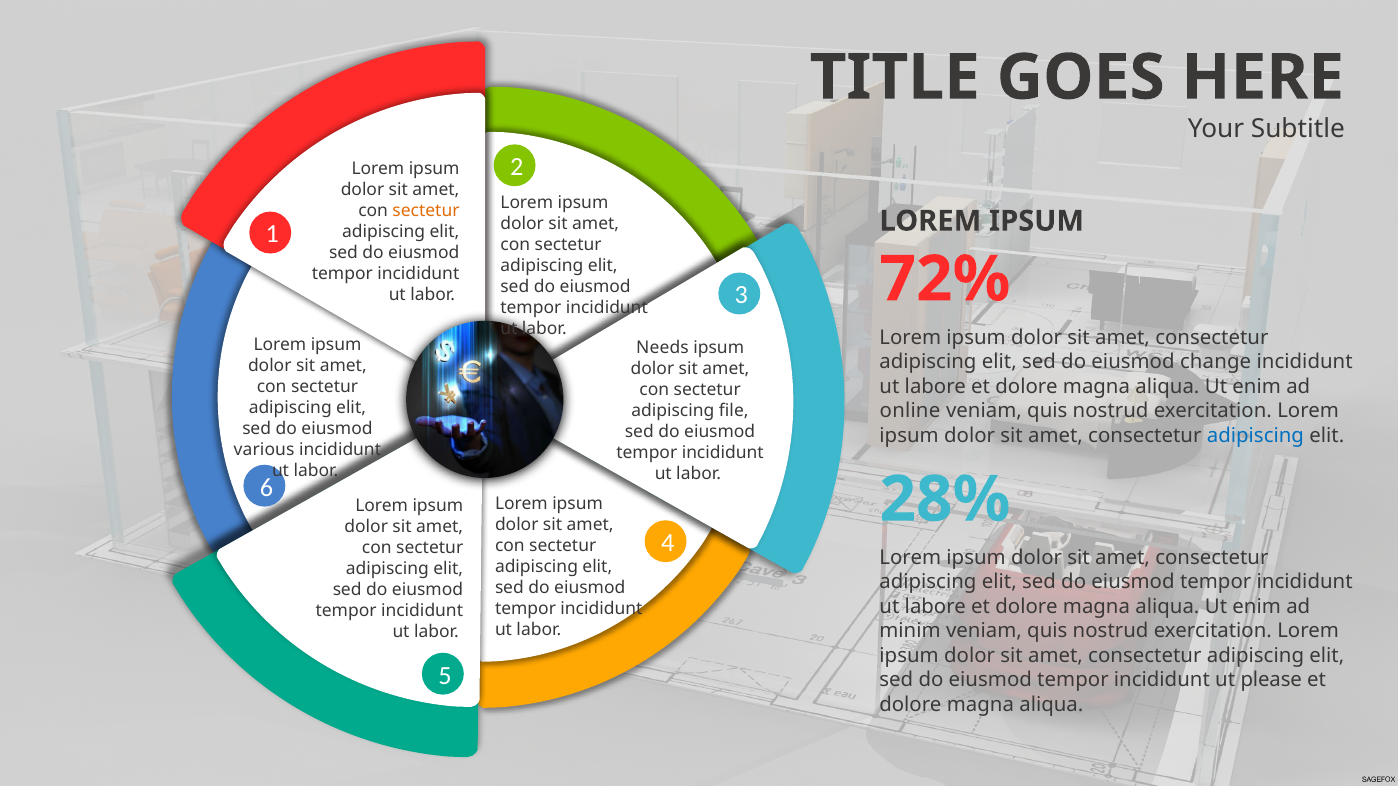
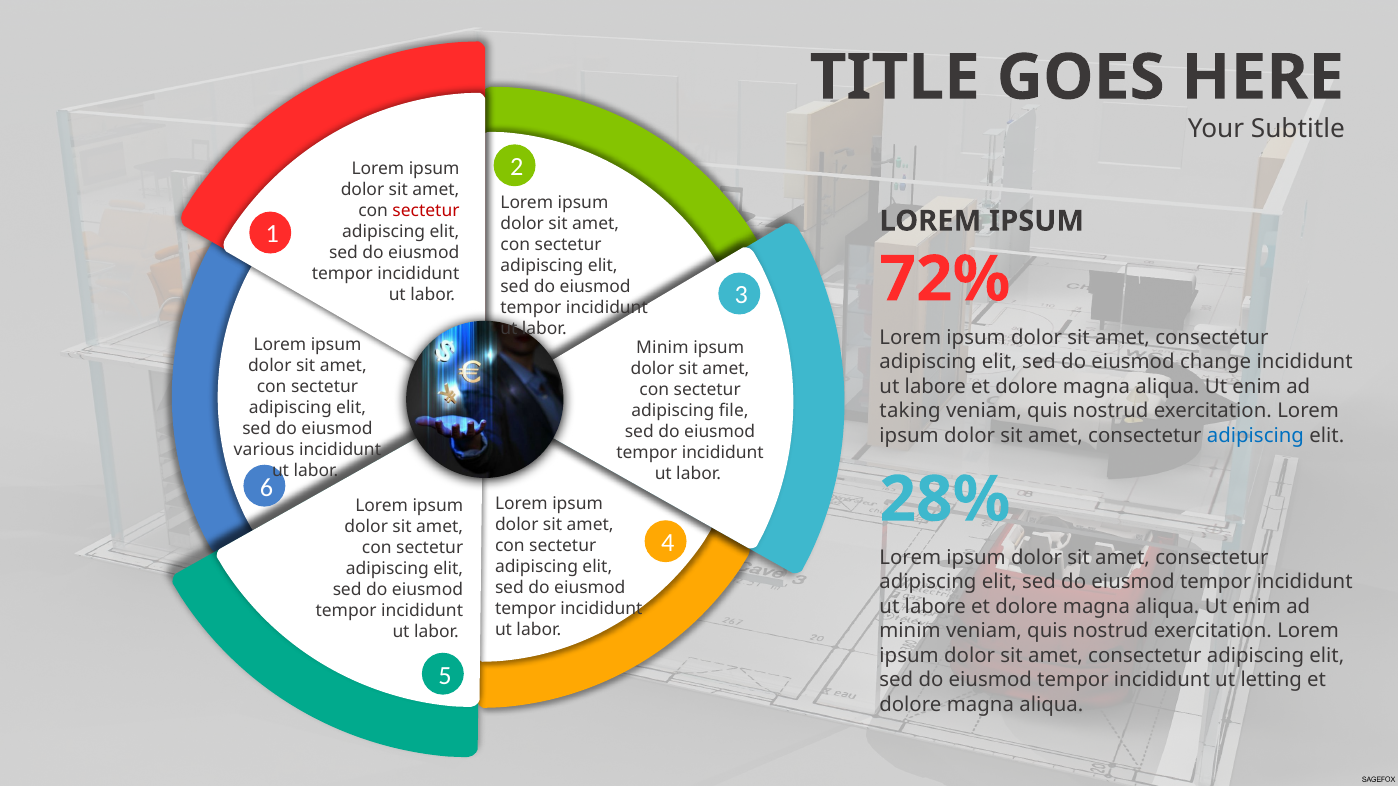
sectetur colour: orange -> red (426, 211)
Needs: Needs -> Minim (662, 348)
online: online -> taking (910, 411)
please: please -> letting (1271, 680)
